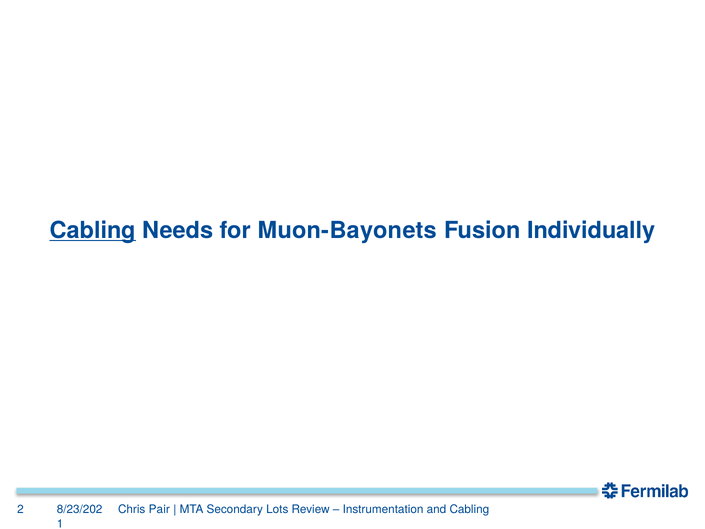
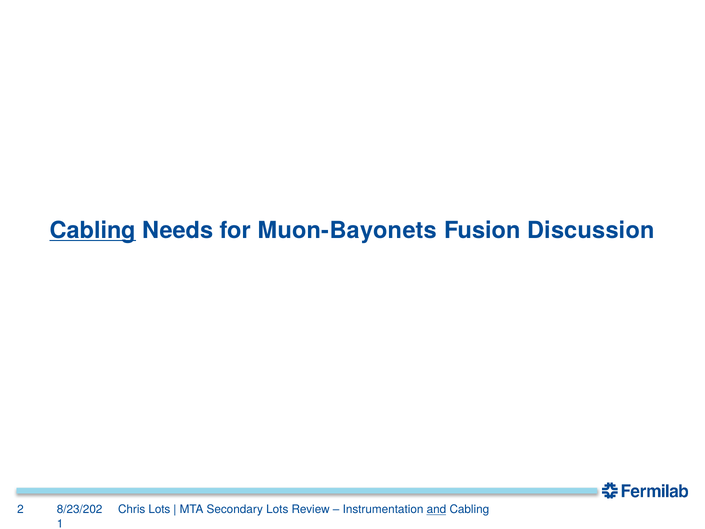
Individually: Individually -> Discussion (591, 230)
Chris Pair: Pair -> Lots (159, 509)
and underline: none -> present (436, 509)
